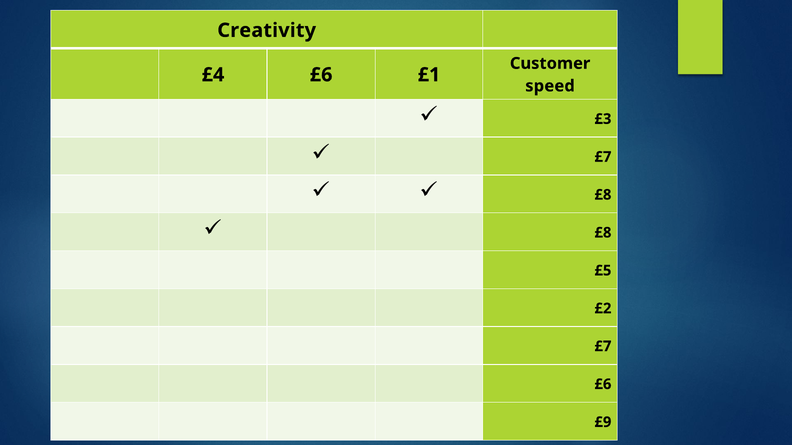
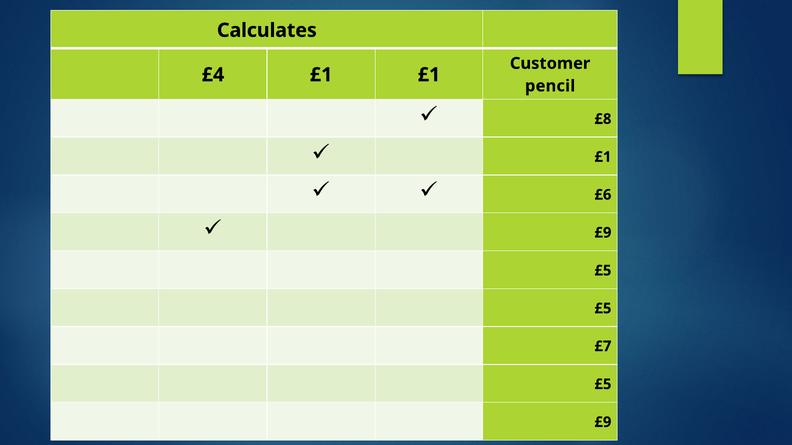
Creativity: Creativity -> Calculates (267, 30)
£4 £6: £6 -> £1 (321, 75)
speed: speed -> pencil (550, 86)
£3: £3 -> £8 (603, 119)
£7: £7 -> £1 (603, 157)
£8: £8 -> £6 (603, 195)
£8: £8 -> £9 (603, 233)
£2: £2 -> £5 (603, 309)
£6: £6 -> £5 (603, 385)
